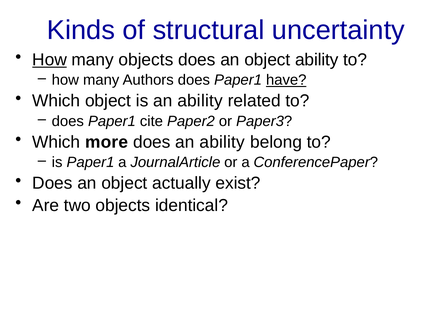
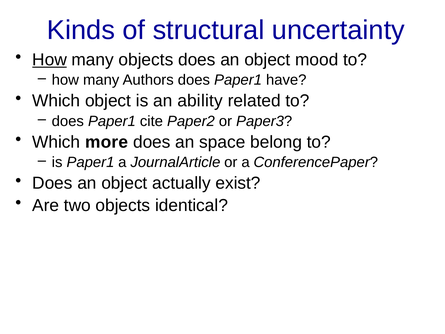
object ability: ability -> mood (317, 60)
have underline: present -> none (286, 80)
does an ability: ability -> space (222, 142)
